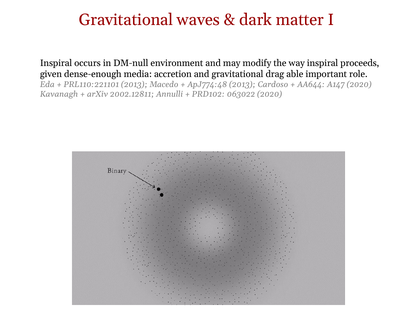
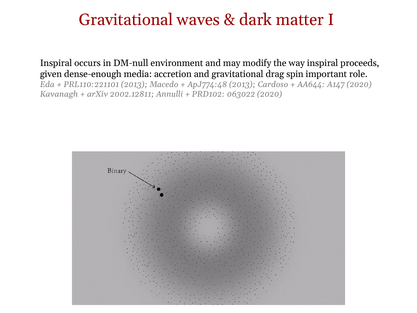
able: able -> spin (295, 74)
